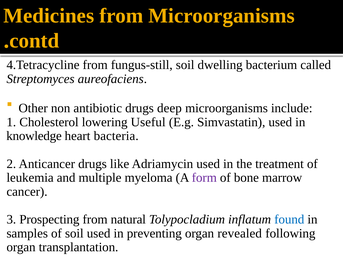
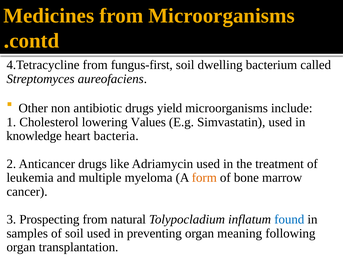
fungus-still: fungus-still -> fungus-first (142, 65)
deep: deep -> yield (170, 108)
Useful: Useful -> Values (148, 122)
form colour: purple -> orange (204, 178)
revealed: revealed -> meaning (240, 233)
